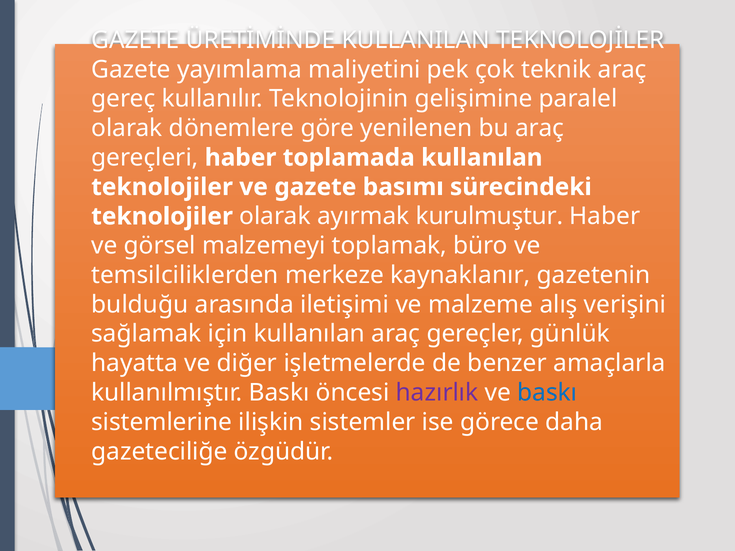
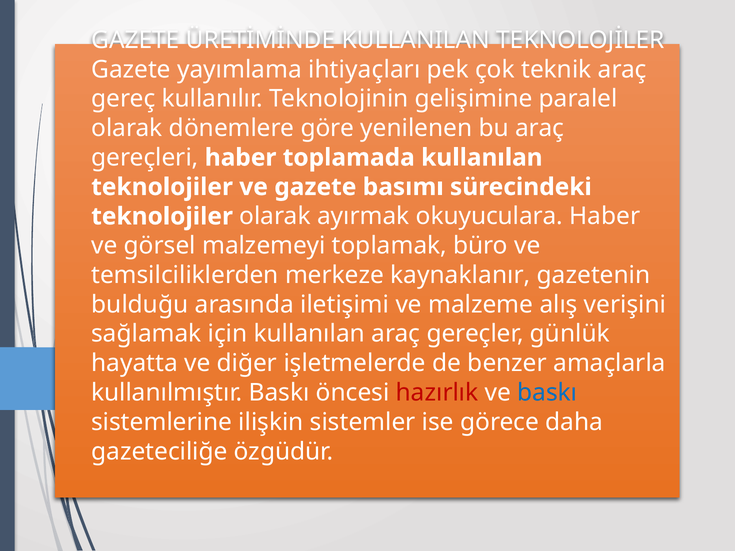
maliyetini: maliyetini -> ihtiyaçları (364, 69)
kurulmuştur: kurulmuştur -> okuyuculara (489, 216)
hazırlık colour: purple -> red (437, 393)
